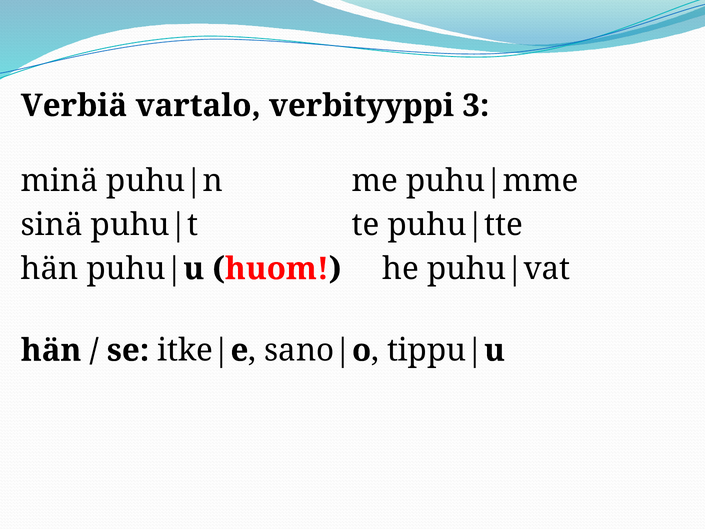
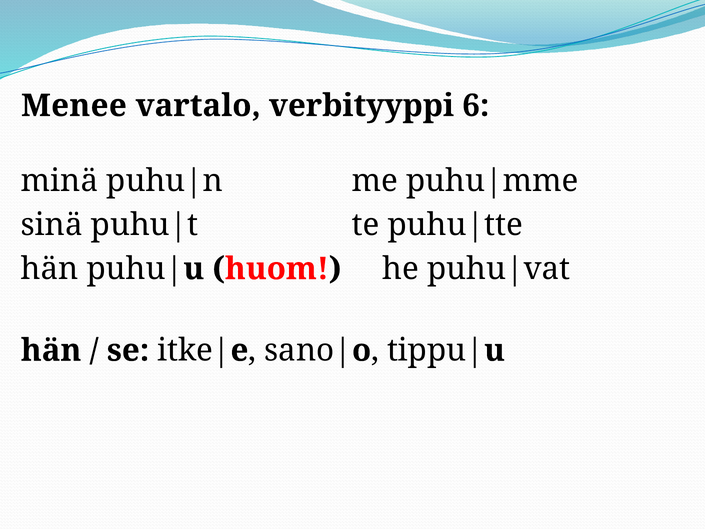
Verbiä: Verbiä -> Menee (74, 106)
3: 3 -> 6 (476, 106)
